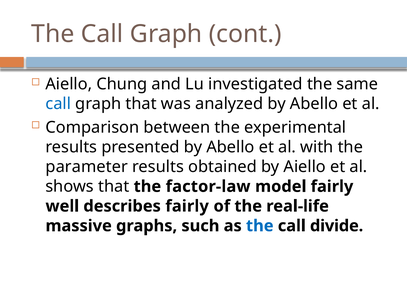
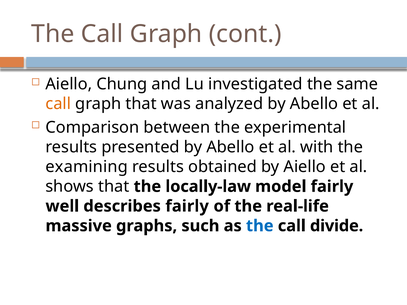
call colour: blue -> orange (58, 104)
parameter: parameter -> examining (87, 167)
factor-law: factor-law -> locally-law (208, 187)
